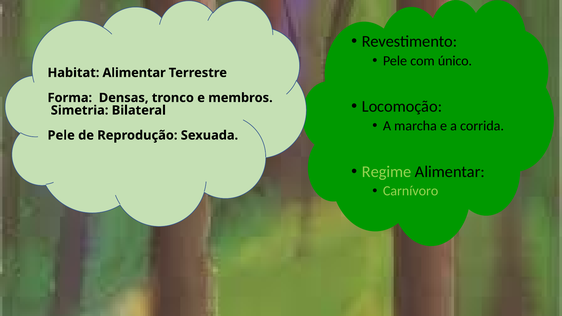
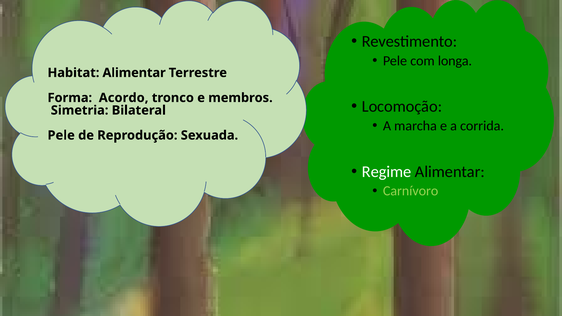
único: único -> longa (455, 61)
Densas: Densas -> Acordo (124, 98)
Regime colour: light green -> white (387, 172)
